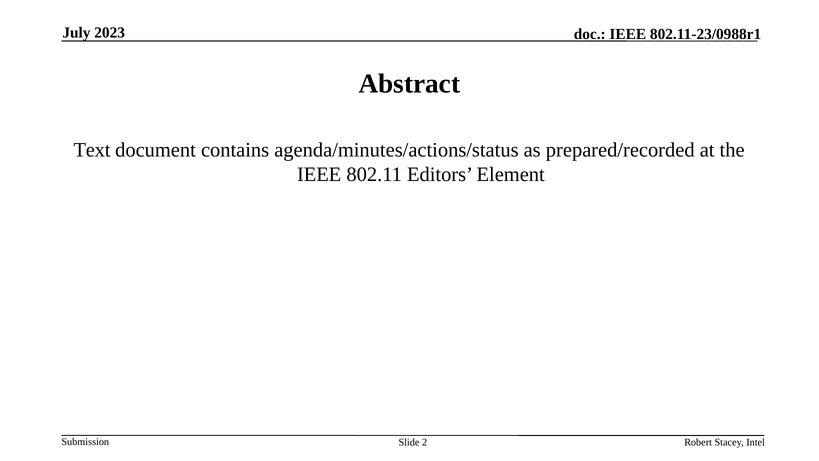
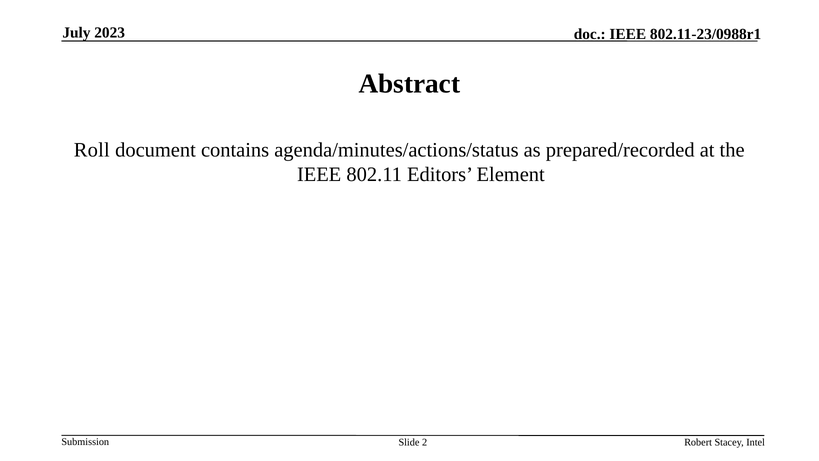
Text: Text -> Roll (92, 150)
